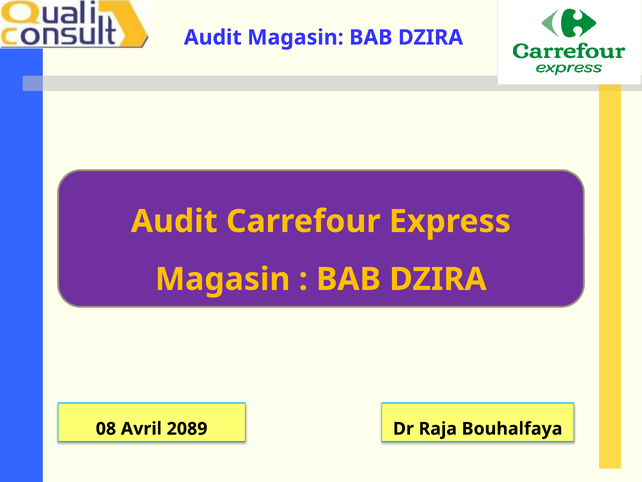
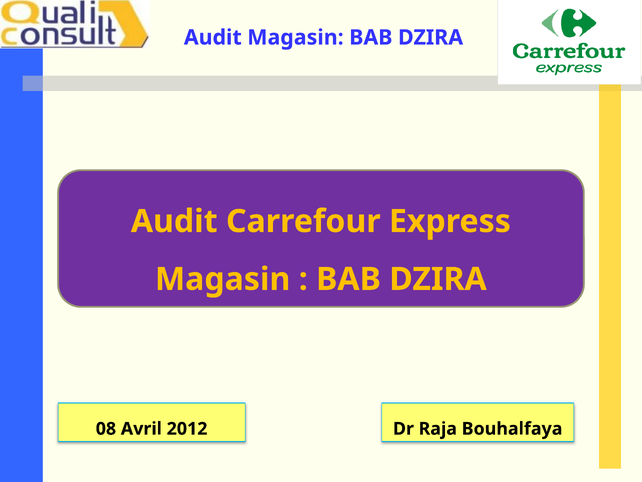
2089: 2089 -> 2012 (187, 428)
